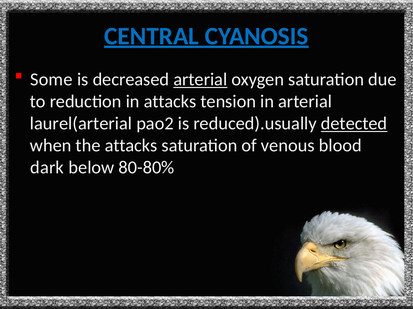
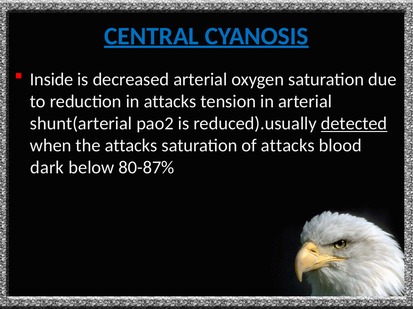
Some: Some -> Inside (52, 80)
arterial underline: present -> none (200, 80)
laurel(arterial: laurel(arterial -> shunt(arterial (81, 124)
of venous: venous -> attacks (288, 146)
80-80%: 80-80% -> 80-87% (146, 168)
